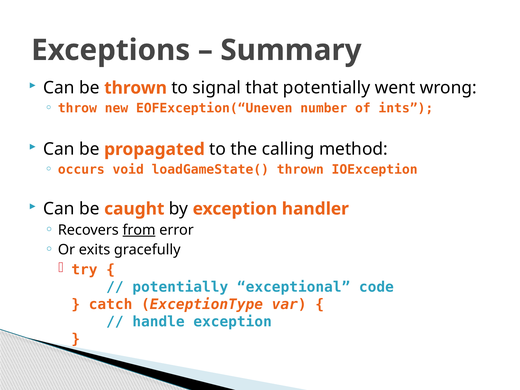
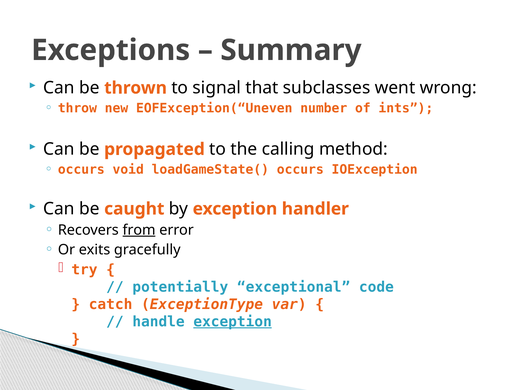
that potentially: potentially -> subclasses (327, 88)
loadGameState( thrown: thrown -> occurs (300, 169)
exception underline: none -> present (233, 322)
